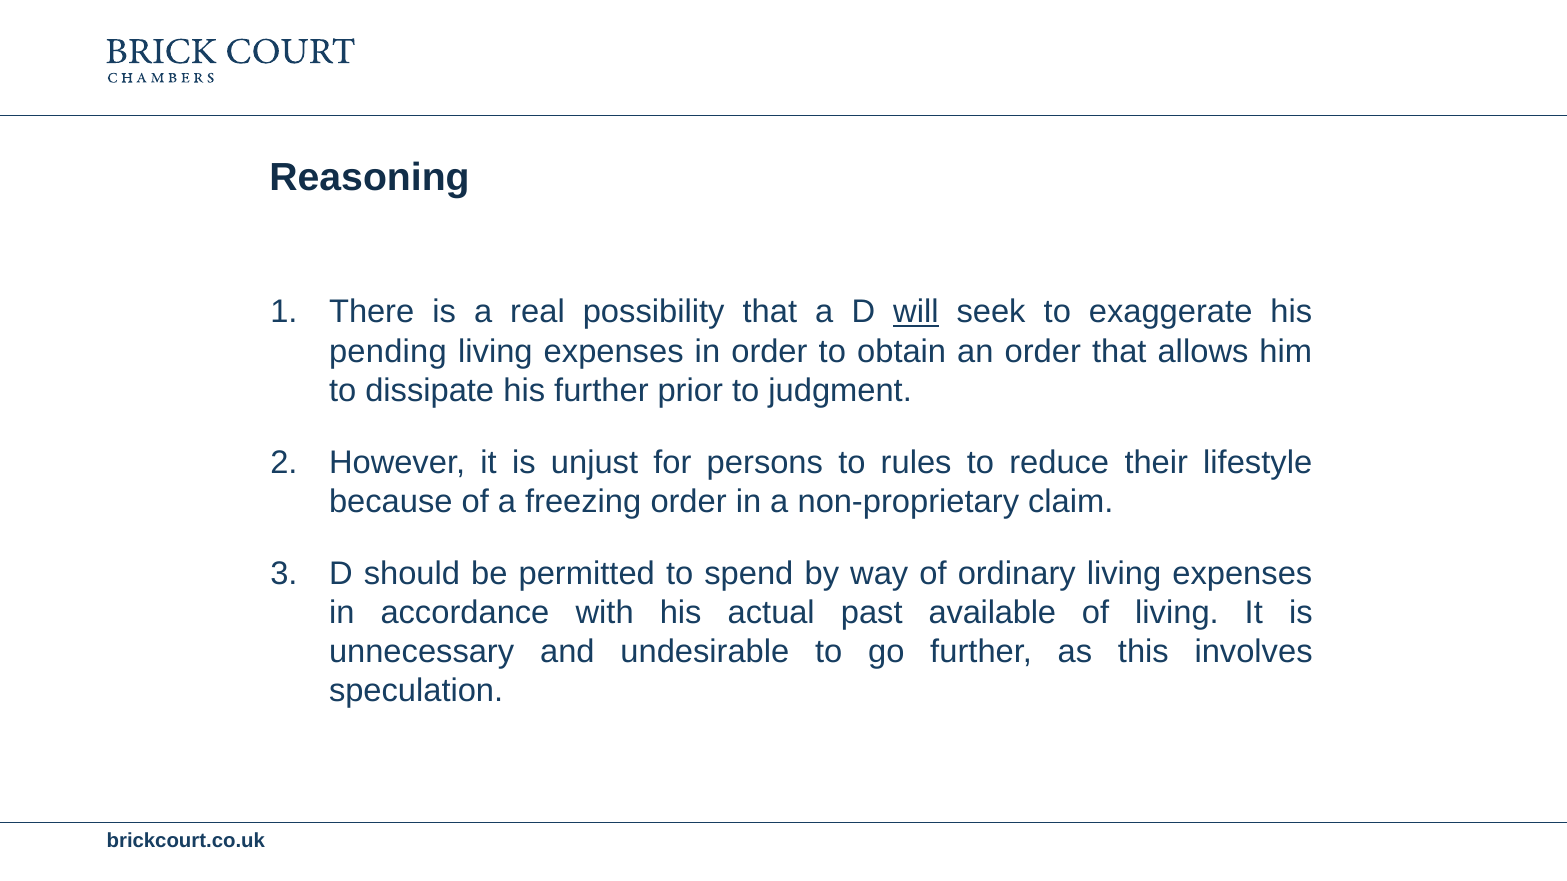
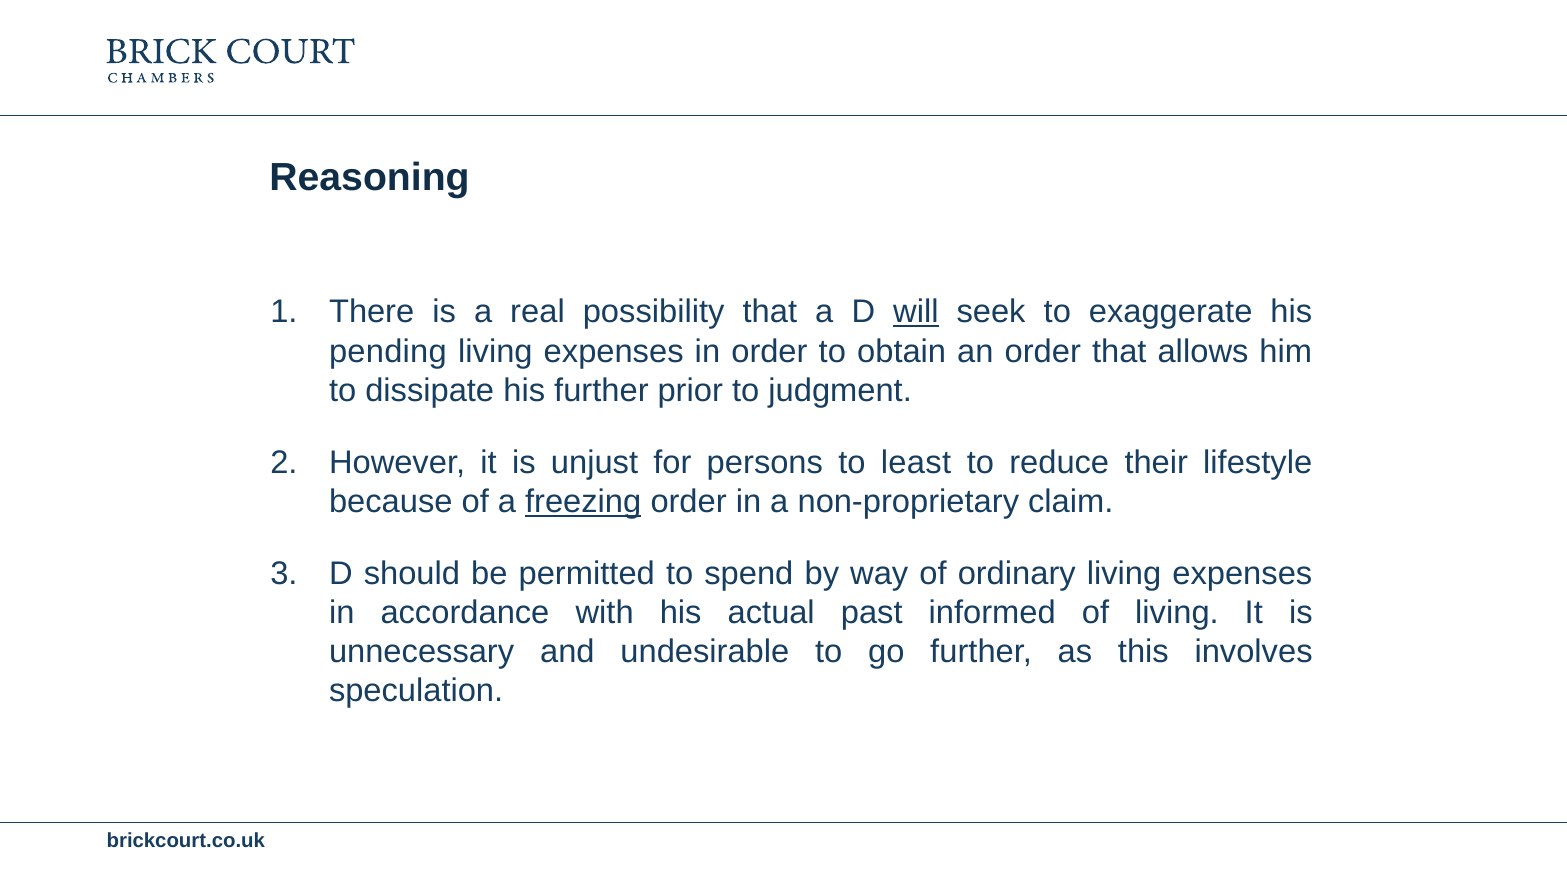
rules: rules -> least (916, 463)
freezing underline: none -> present (583, 502)
available: available -> informed (992, 613)
